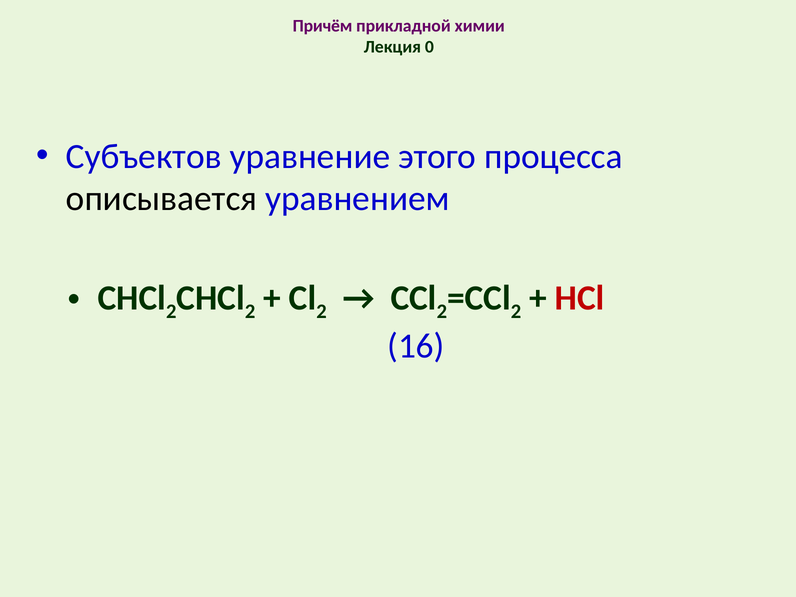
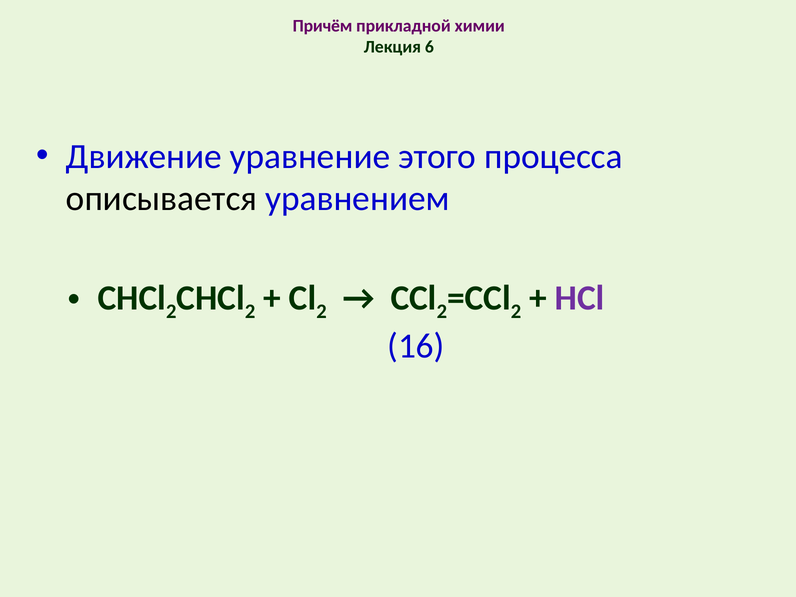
0: 0 -> 6 (429, 47)
Субъектов: Субъектов -> Движение (144, 156)
HCl colour: red -> purple (580, 298)
